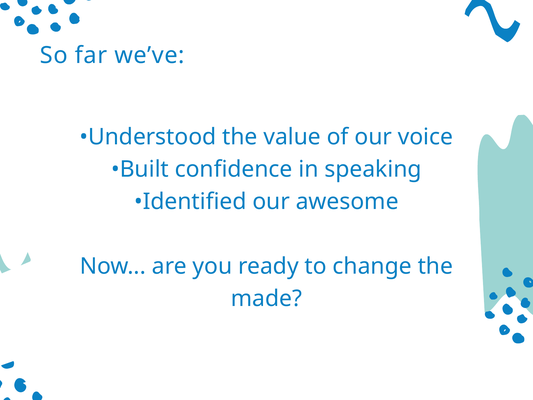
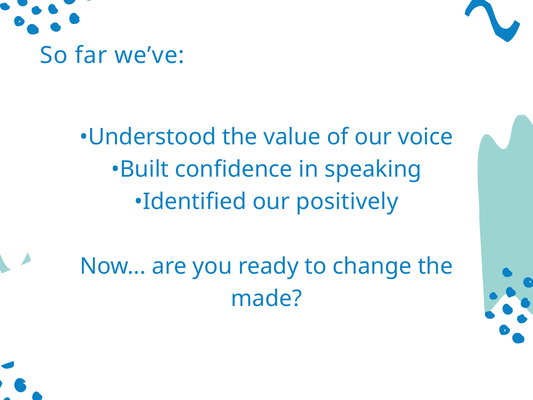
awesome: awesome -> positively (347, 201)
